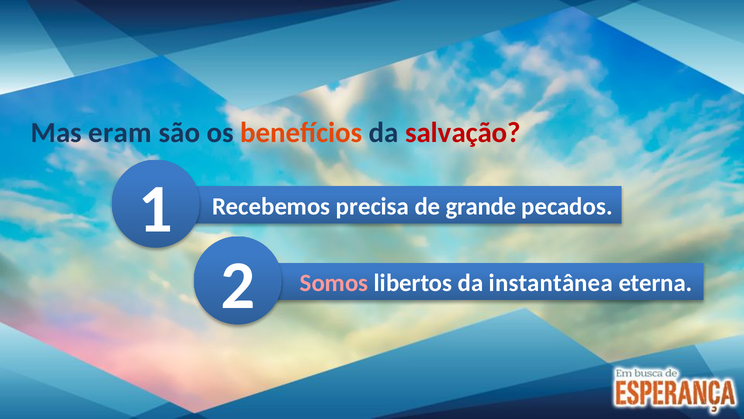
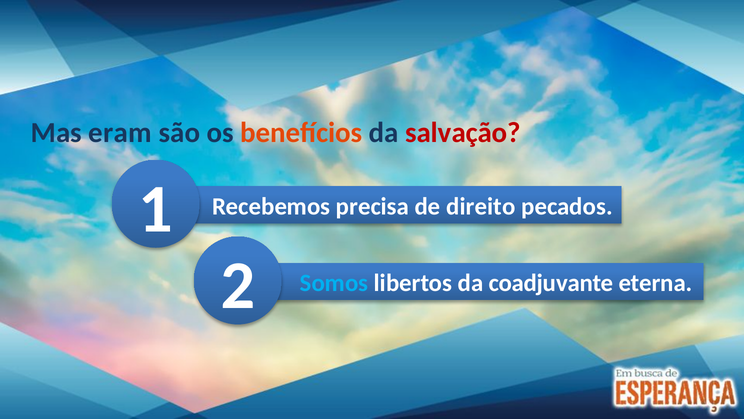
grande: grande -> direito (481, 206)
Somos colour: pink -> light blue (334, 283)
instantânea: instantânea -> coadjuvante (551, 283)
